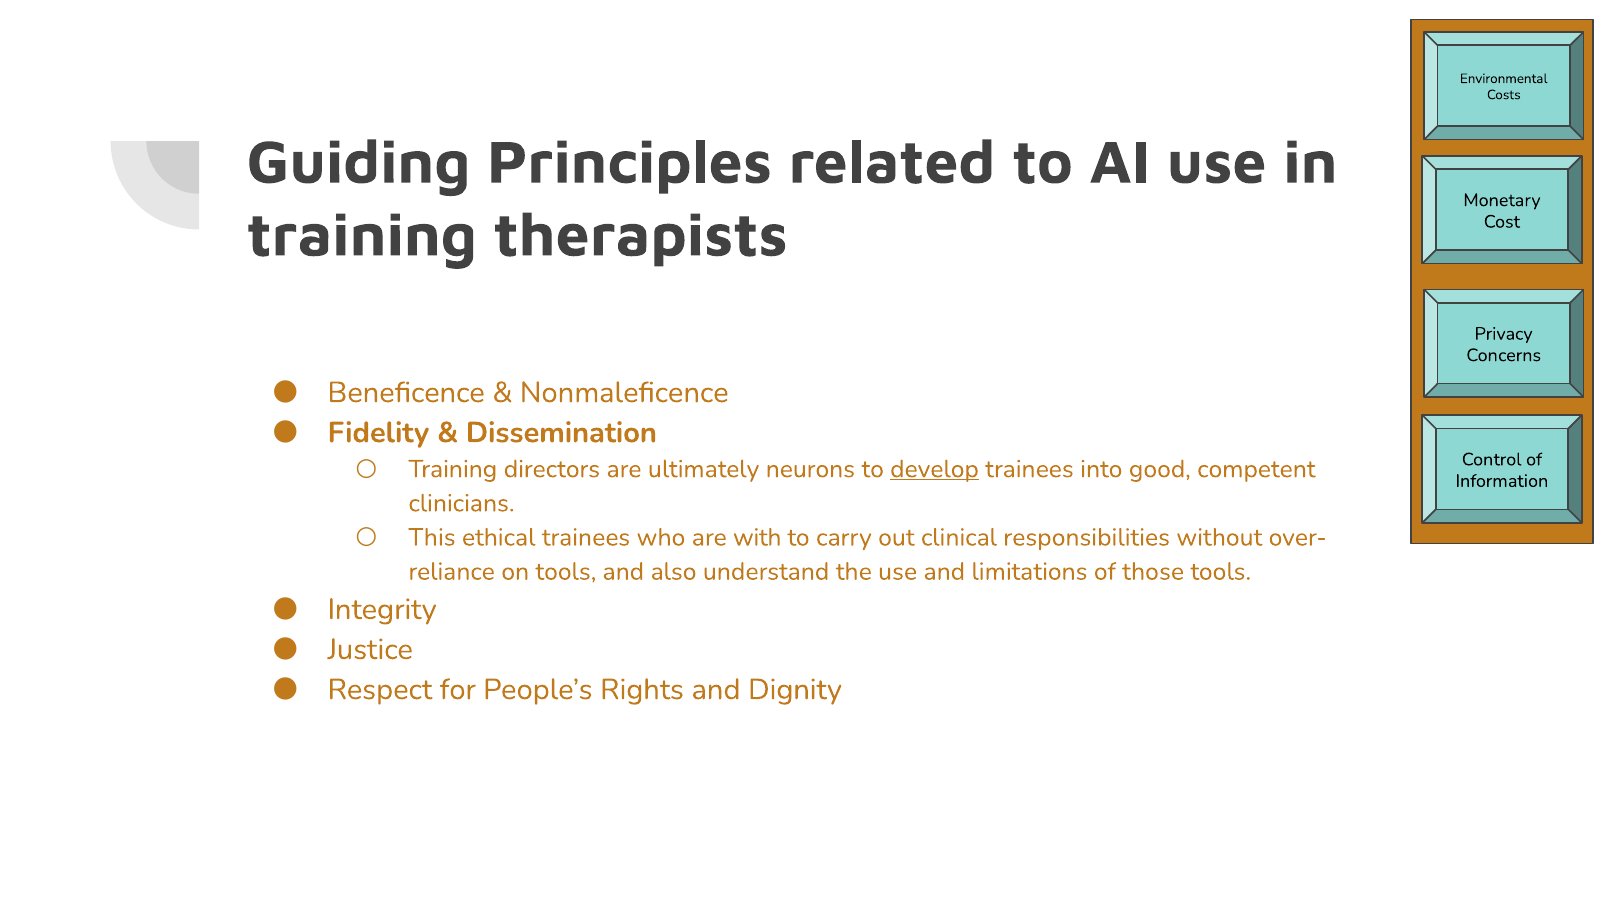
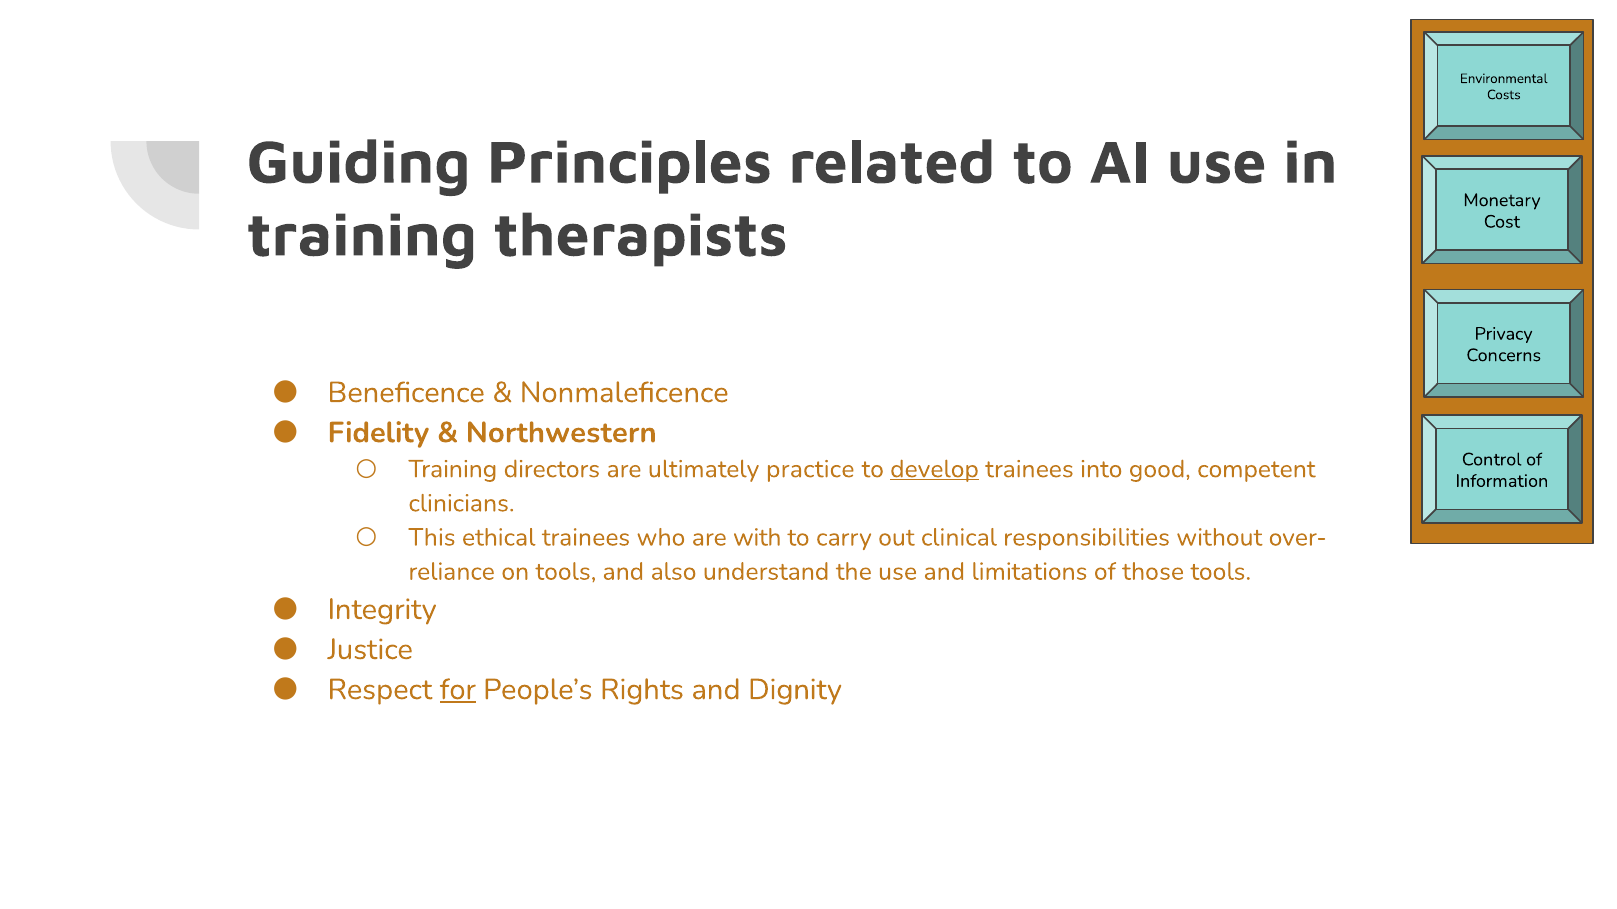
Dissemination: Dissemination -> Northwestern (561, 433)
neurons: neurons -> practice (810, 469)
for underline: none -> present (458, 690)
